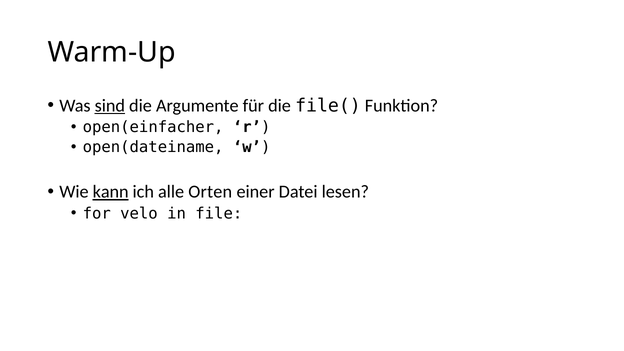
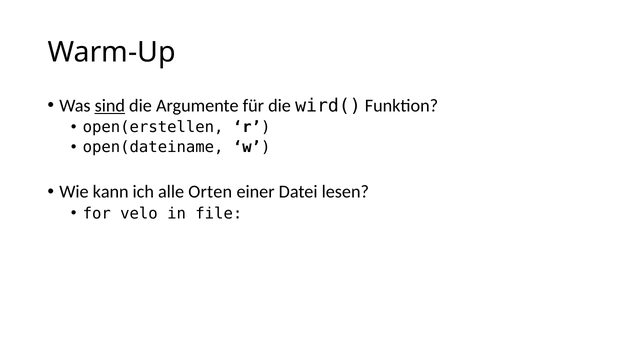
file(: file( -> wird( (328, 106)
open(einfacher: open(einfacher -> open(erstellen (153, 127)
kann underline: present -> none (111, 192)
